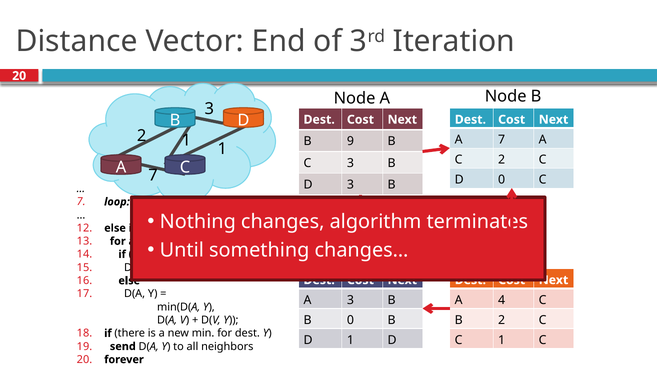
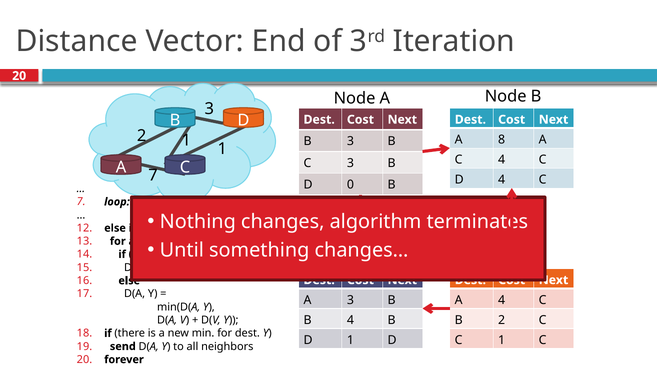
A 7: 7 -> 8 (502, 139)
B 9: 9 -> 3 (350, 141)
C 2: 2 -> 4 (502, 159)
D 0: 0 -> 4 (502, 179)
D 3: 3 -> 0 (350, 185)
B 0: 0 -> 4 (350, 320)
